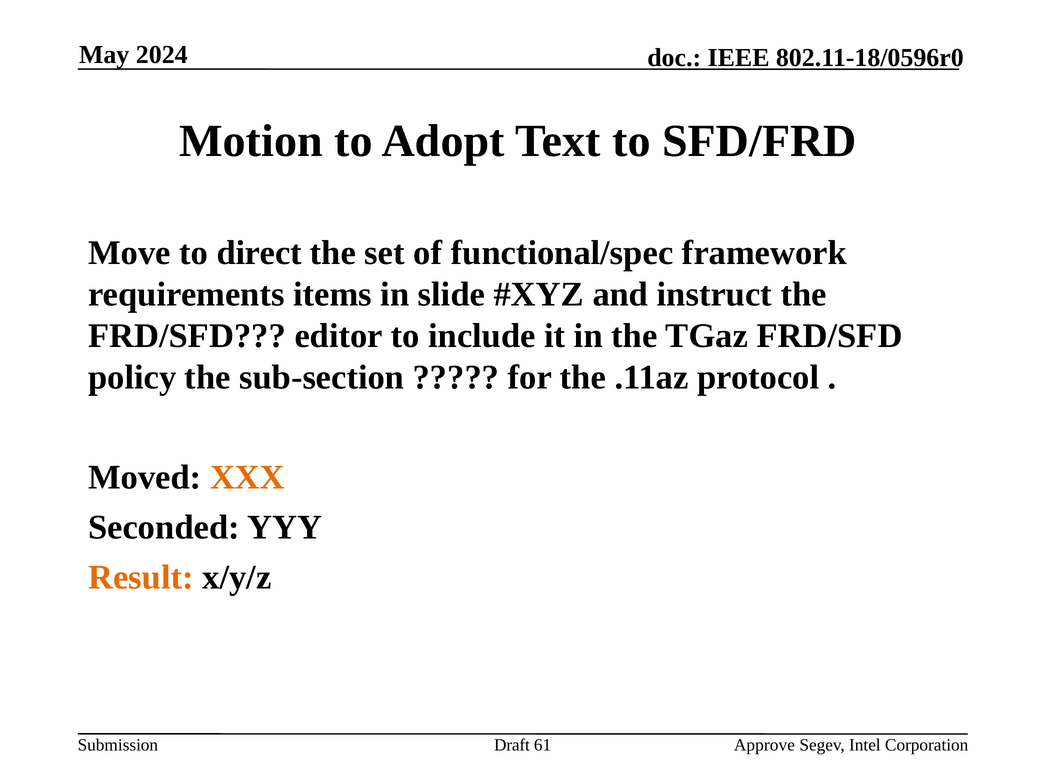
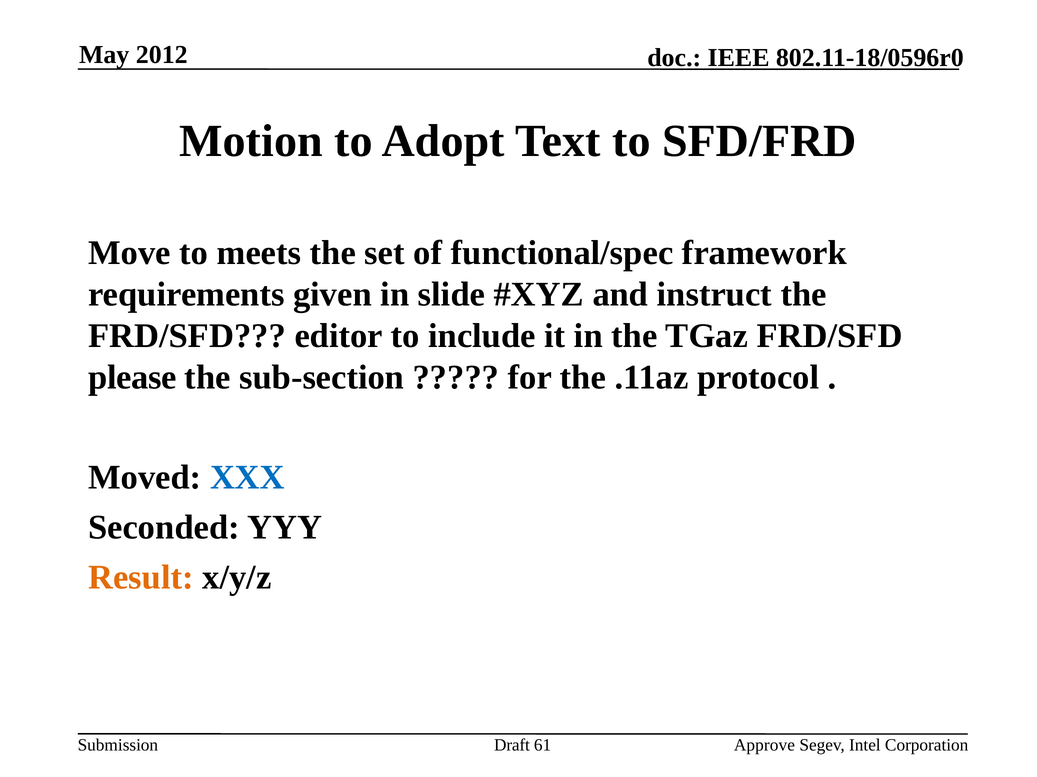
2024: 2024 -> 2012 (162, 55)
direct: direct -> meets (259, 253)
items: items -> given (332, 295)
policy: policy -> please (132, 378)
XXX colour: orange -> blue (247, 478)
